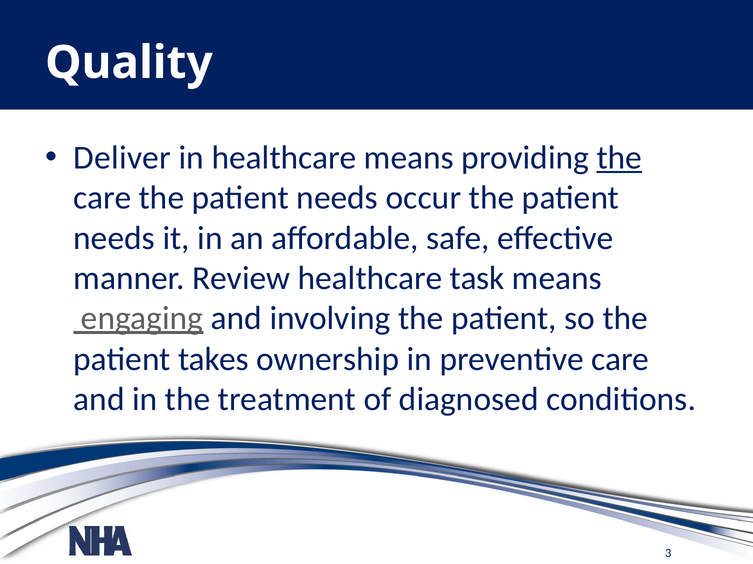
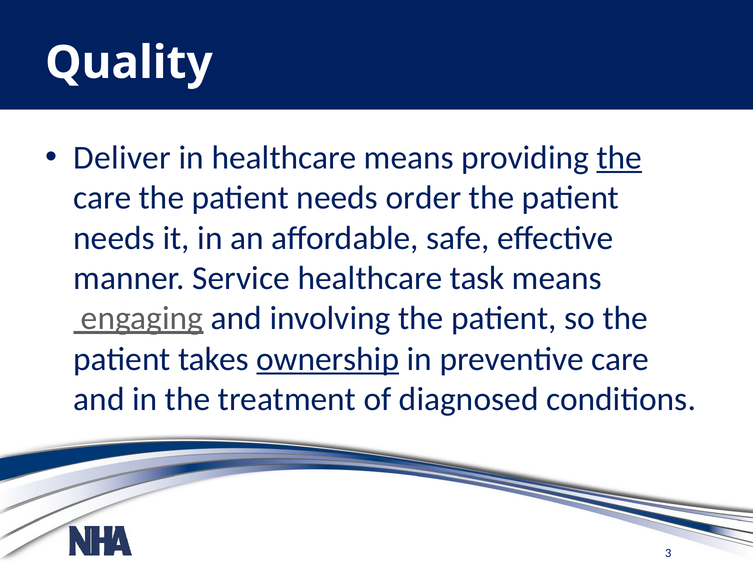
occur: occur -> order (423, 198)
Review: Review -> Service (241, 278)
ownership underline: none -> present (328, 360)
